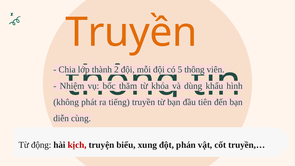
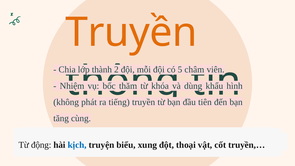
5 thông: thông -> châm (194, 70)
diễn: diễn -> tăng (61, 118)
kịch colour: red -> blue (77, 145)
phán: phán -> thoại (186, 145)
